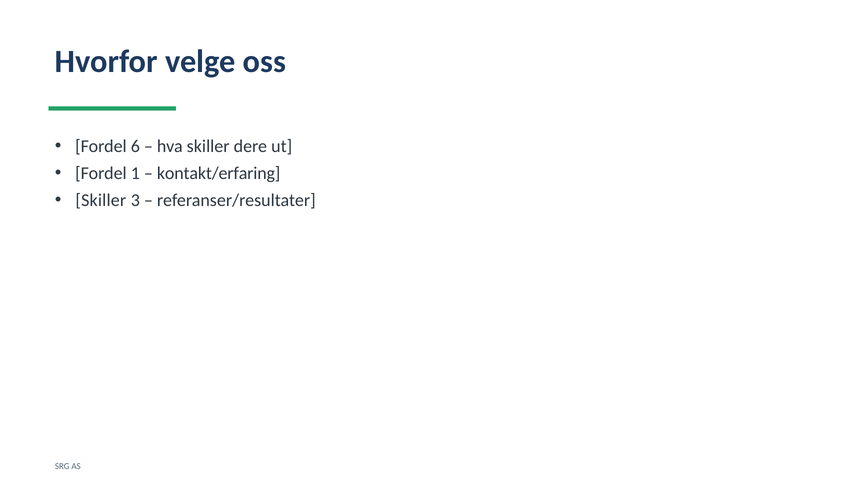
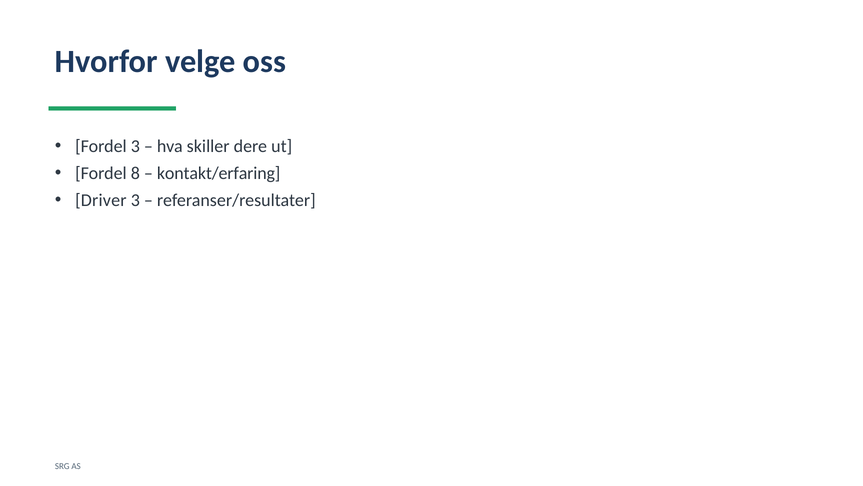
Fordel 6: 6 -> 3 (135, 146)
1: 1 -> 8 (135, 173)
Skiller: Skiller -> Driver (101, 200)
